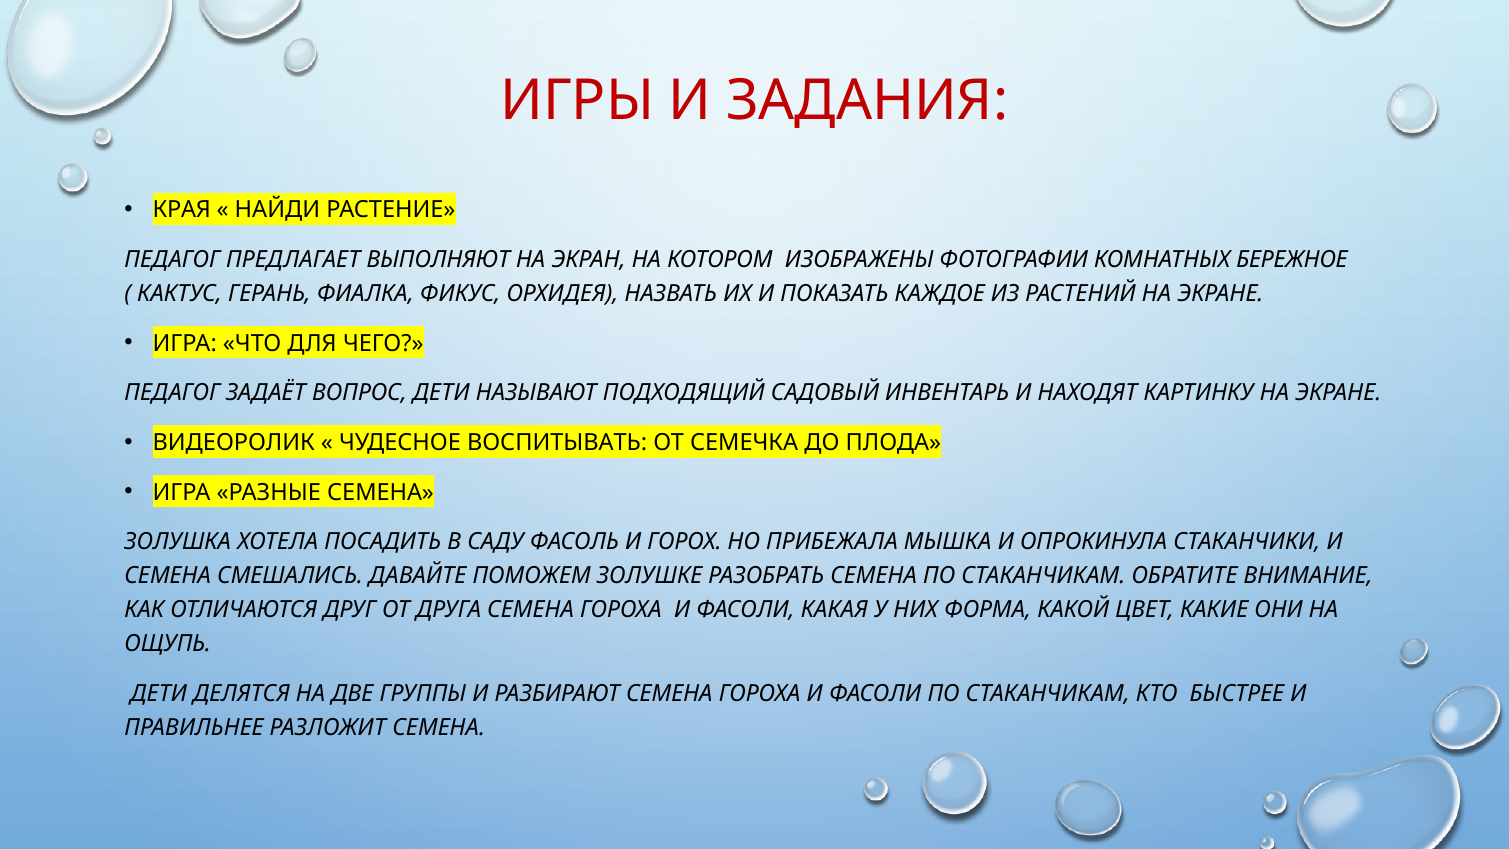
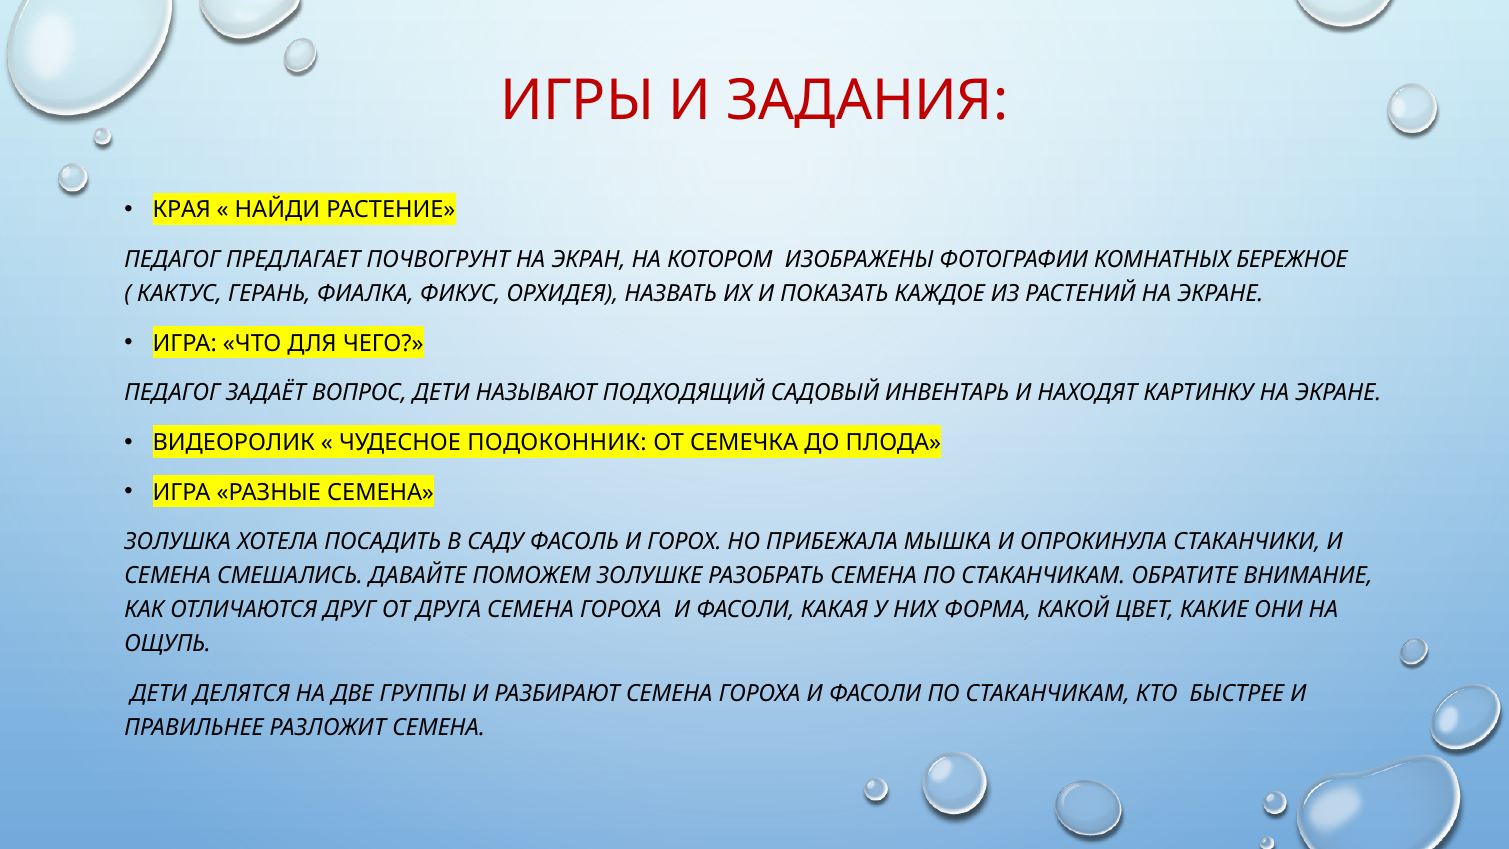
ВЫПОЛНЯЮТ: ВЫПОЛНЯЮТ -> ПОЧВОГРУНТ (438, 260)
ВОСПИТЫВАТЬ: ВОСПИТЫВАТЬ -> ПОДОКОННИК (557, 443)
